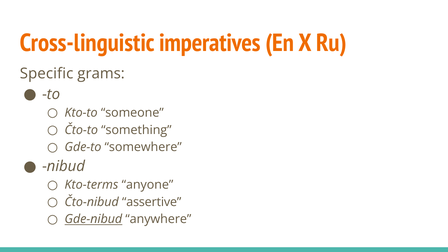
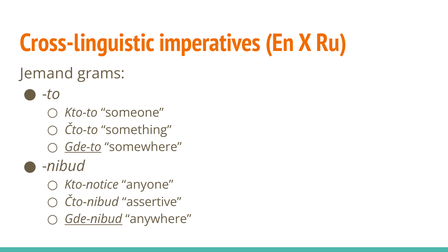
Specific: Specific -> Jemand (47, 74)
Gde-to underline: none -> present (83, 147)
Kto-terms: Kto-terms -> Kto-notice (92, 185)
